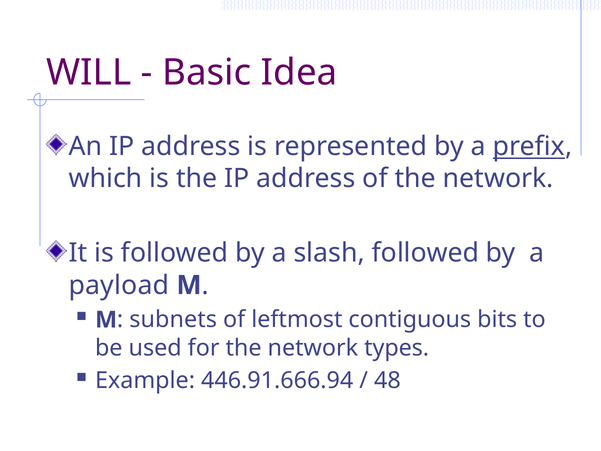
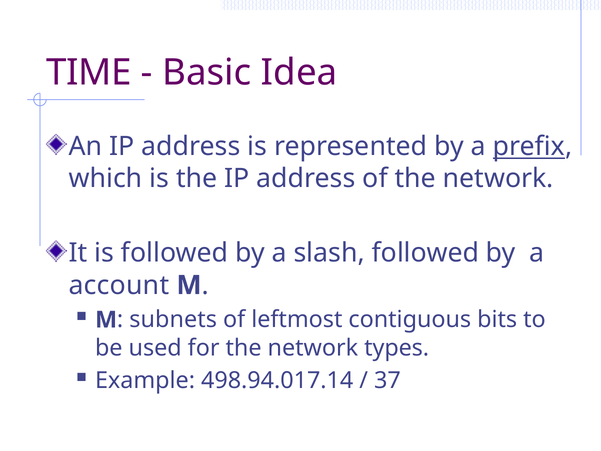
WILL: WILL -> TIME (89, 73)
payload: payload -> account (119, 285)
446.91.666.94: 446.91.666.94 -> 498.94.017.14 (277, 380)
48: 48 -> 37 (387, 380)
